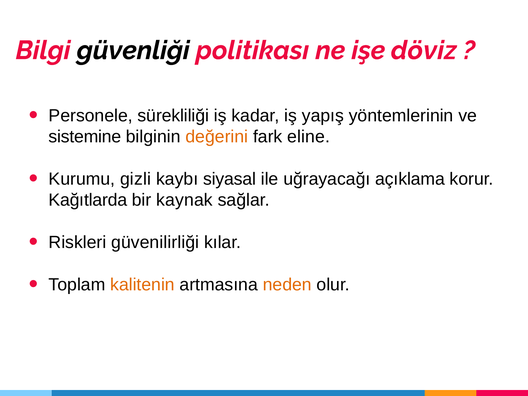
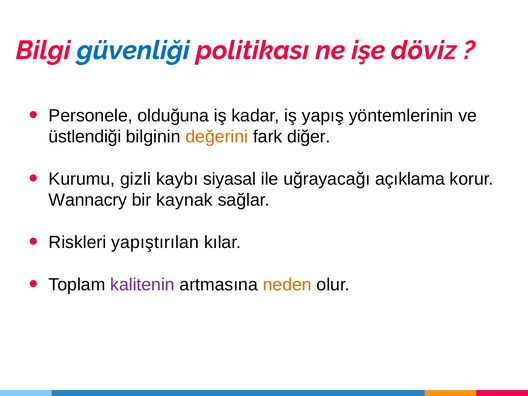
güvenliği colour: black -> blue (133, 50)
sürekliliği: sürekliliği -> olduğuna (173, 116)
sistemine: sistemine -> üstlendiği (85, 137)
eline: eline -> diğer (309, 137)
Kağıtlarda: Kağıtlarda -> Wannacry (88, 200)
güvenilirliği: güvenilirliği -> yapıştırılan (155, 242)
kalitenin colour: orange -> purple (143, 285)
